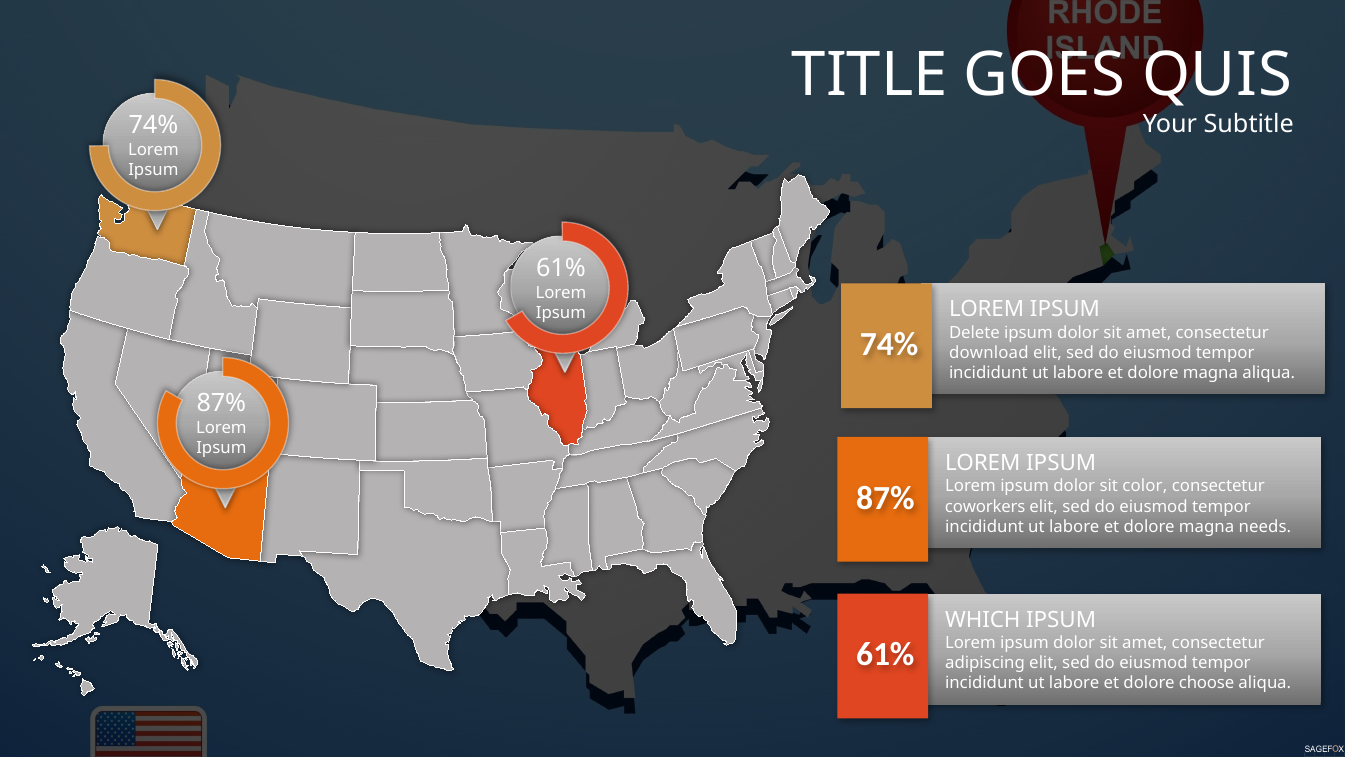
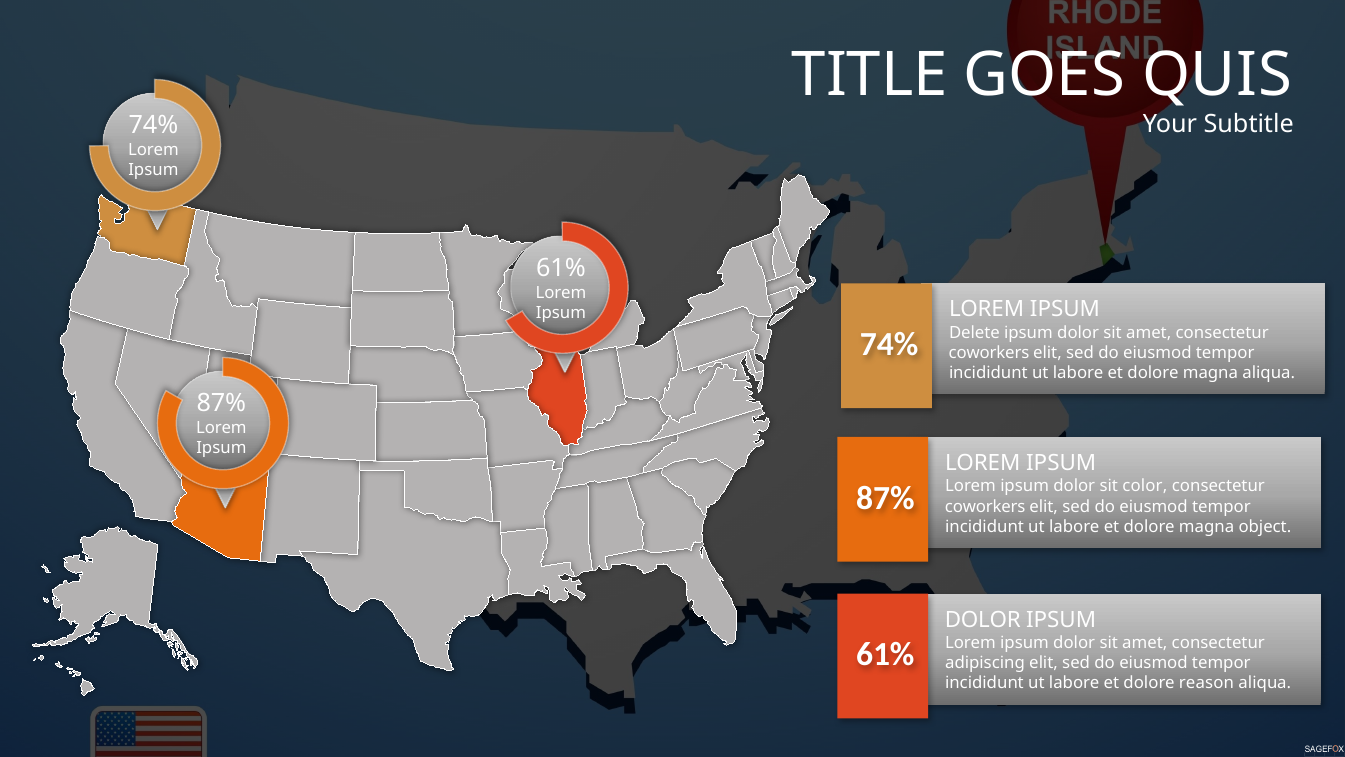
download: download -> coworkers (989, 353)
needs: needs -> object (1265, 527)
WHICH: WHICH -> DOLOR (983, 620)
choose: choose -> reason (1206, 683)
